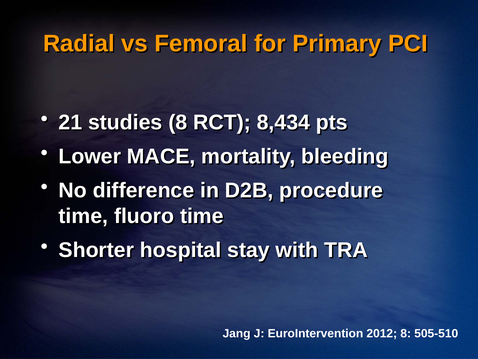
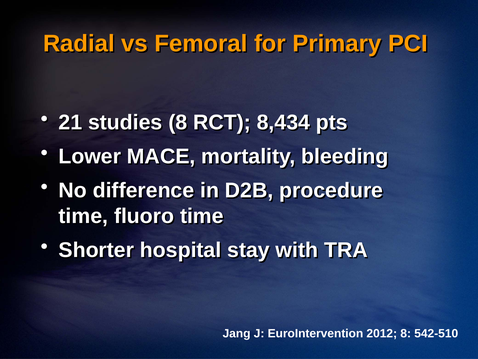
505-510: 505-510 -> 542-510 (436, 333)
